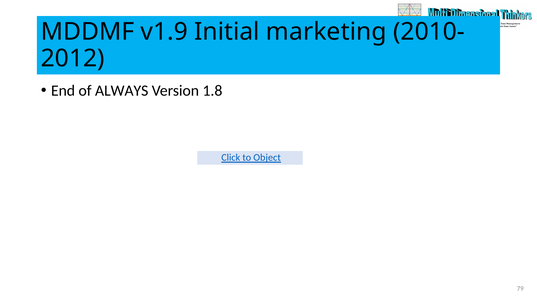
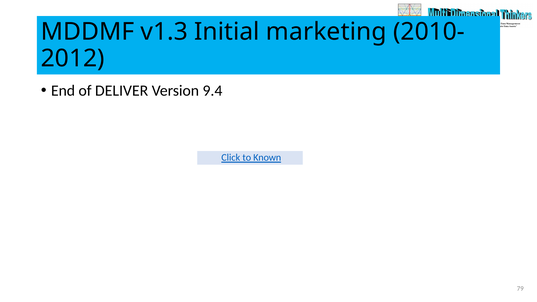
v1.9: v1.9 -> v1.3 (164, 32)
ALWAYS: ALWAYS -> DELIVER (122, 91)
1.8: 1.8 -> 9.4 (212, 91)
Object: Object -> Known (267, 158)
